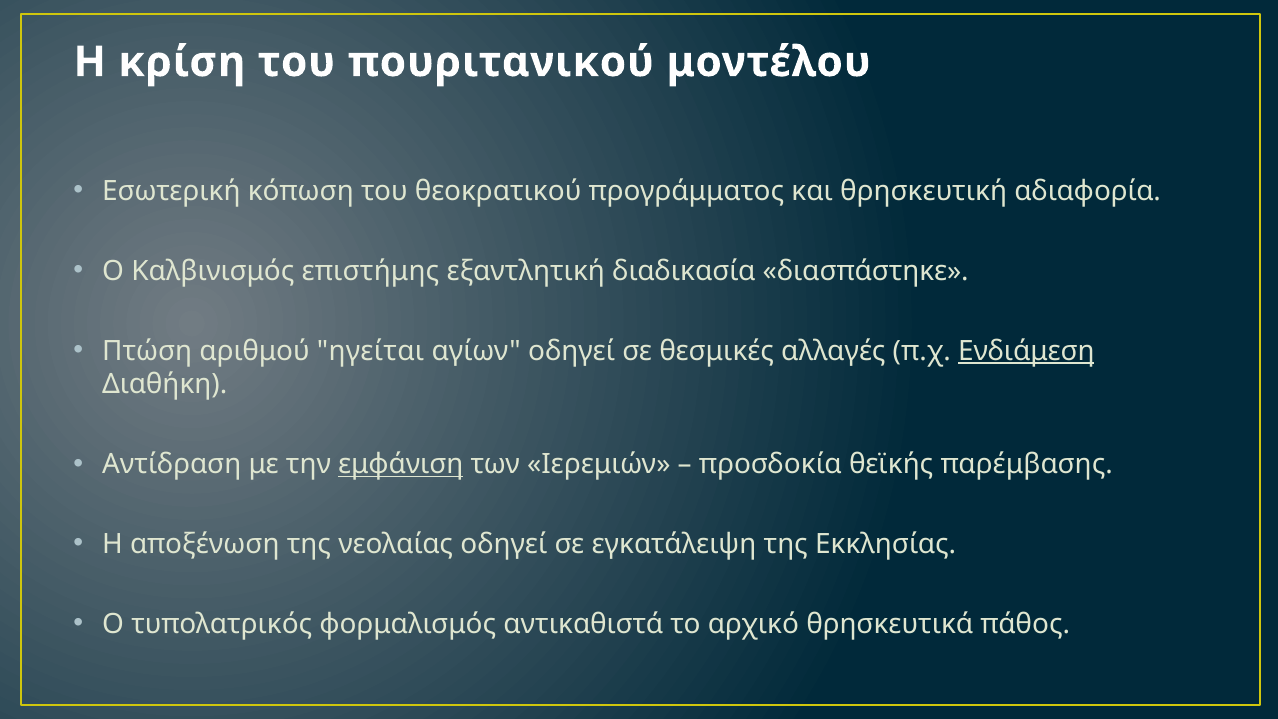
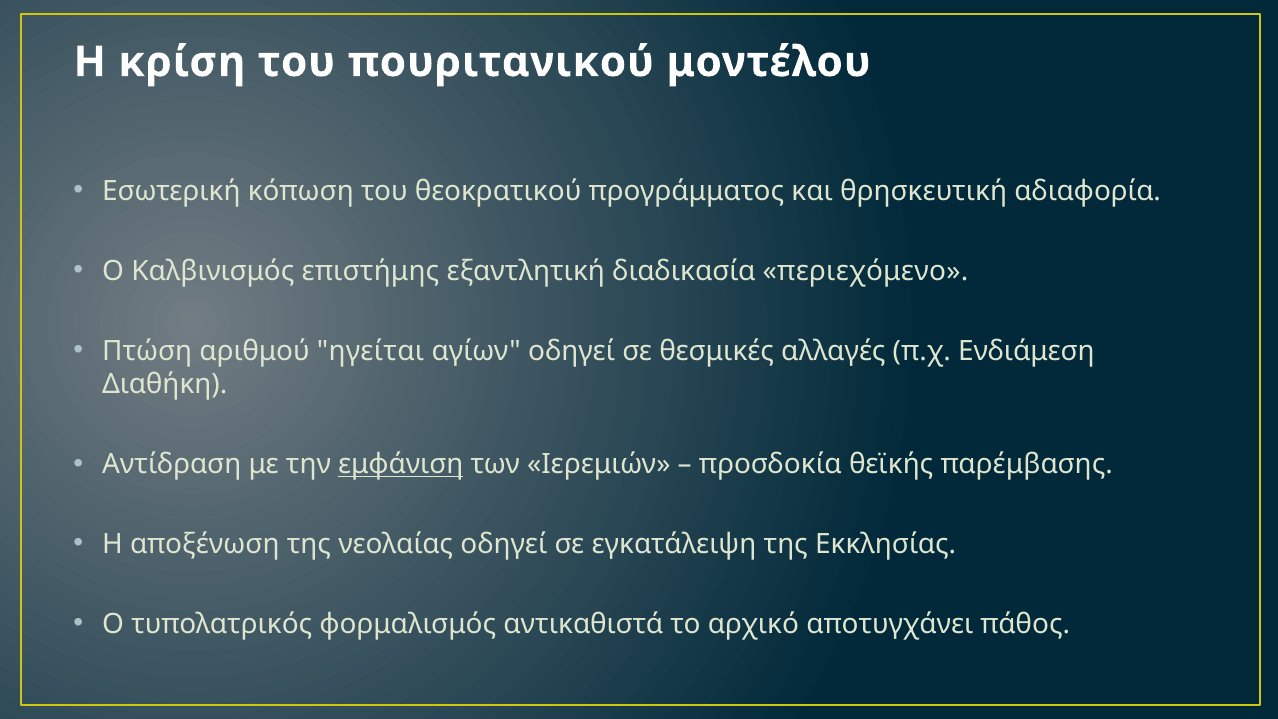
διασπάστηκε: διασπάστηκε -> περιεχόμενο (866, 271)
Ενδιάμεση underline: present -> none (1026, 351)
θρησκευτικά: θρησκευτικά -> αποτυγχάνει (890, 624)
